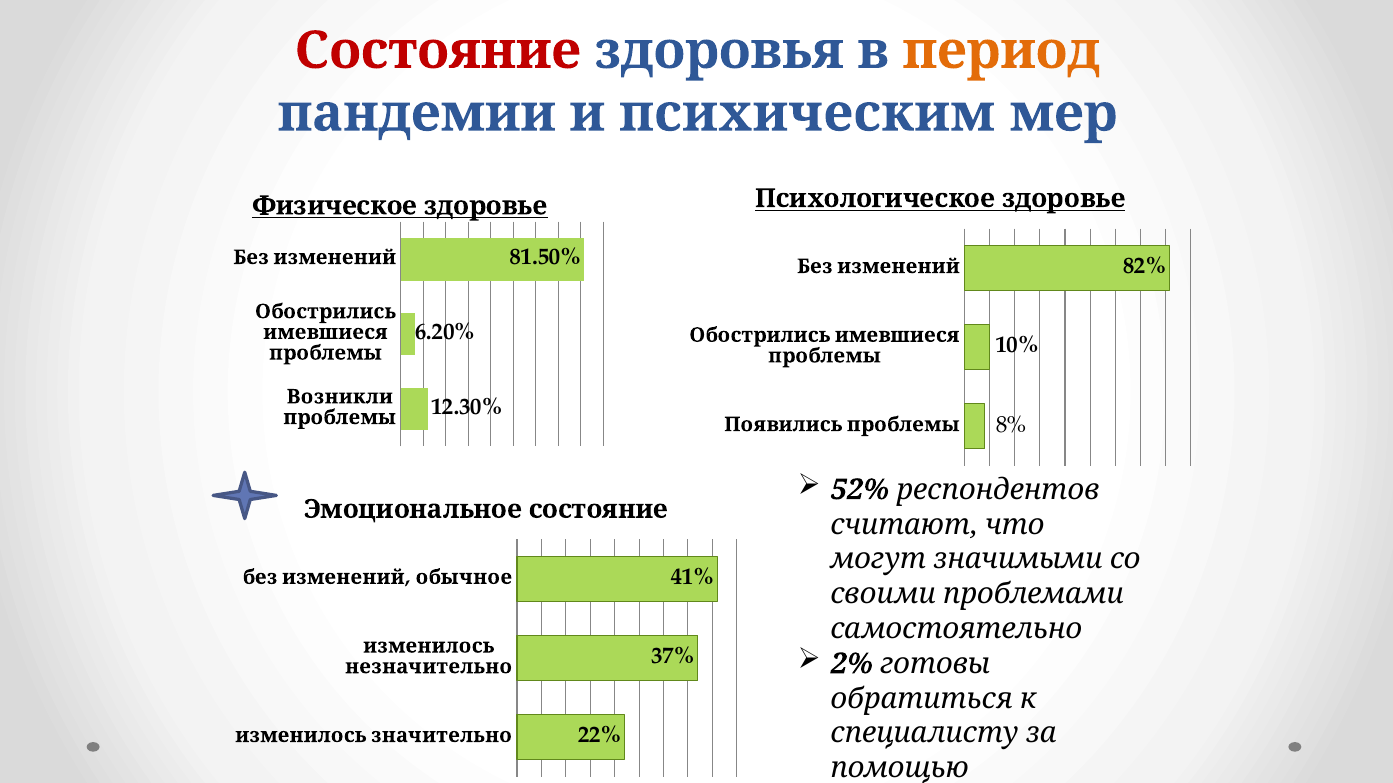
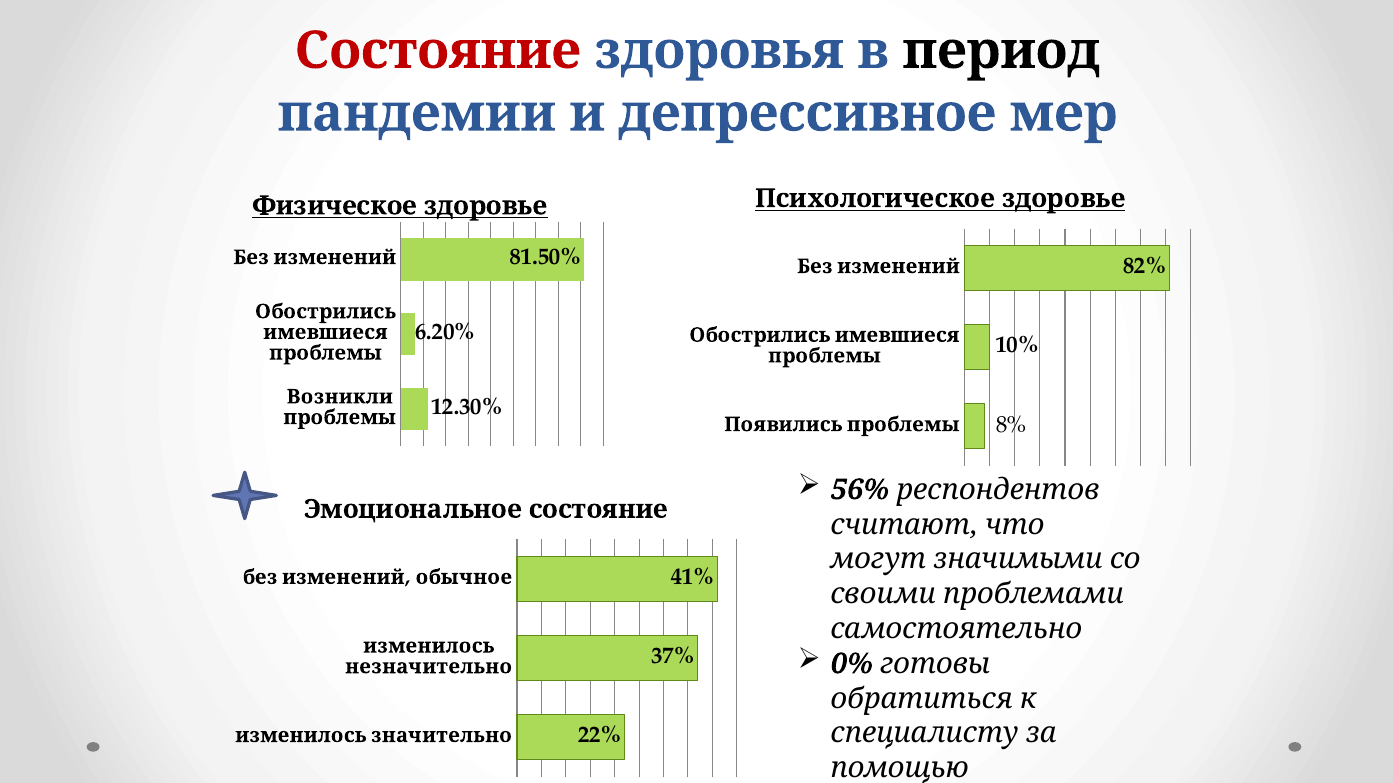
период colour: orange -> black (1001, 51)
психическим: психическим -> депрессивное (807, 113)
52%: 52% -> 56% (860, 490)
2%: 2% -> 0% (852, 664)
